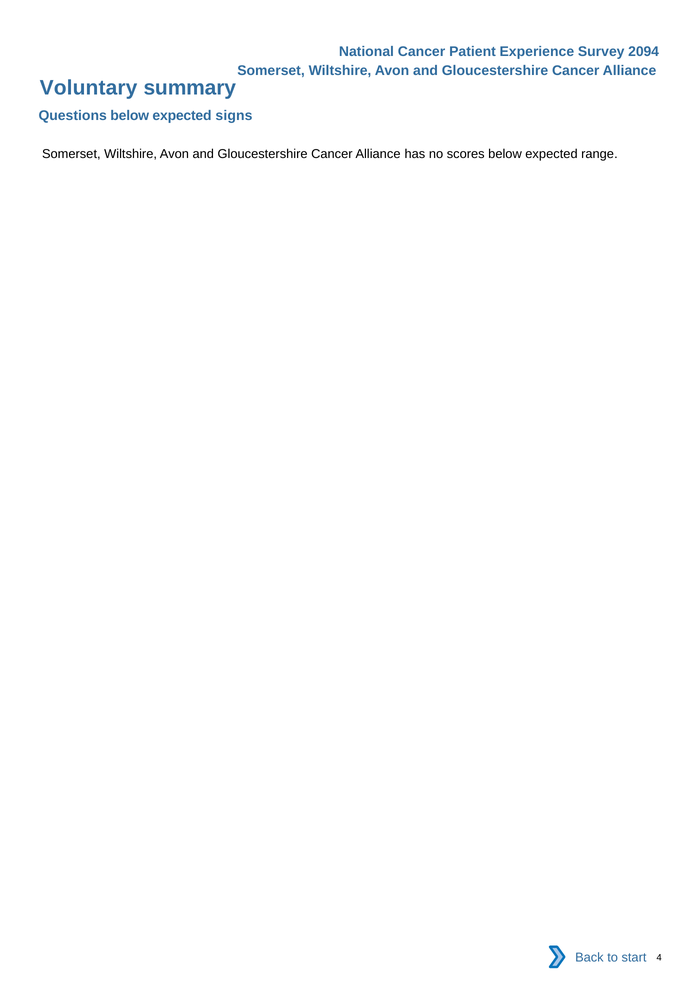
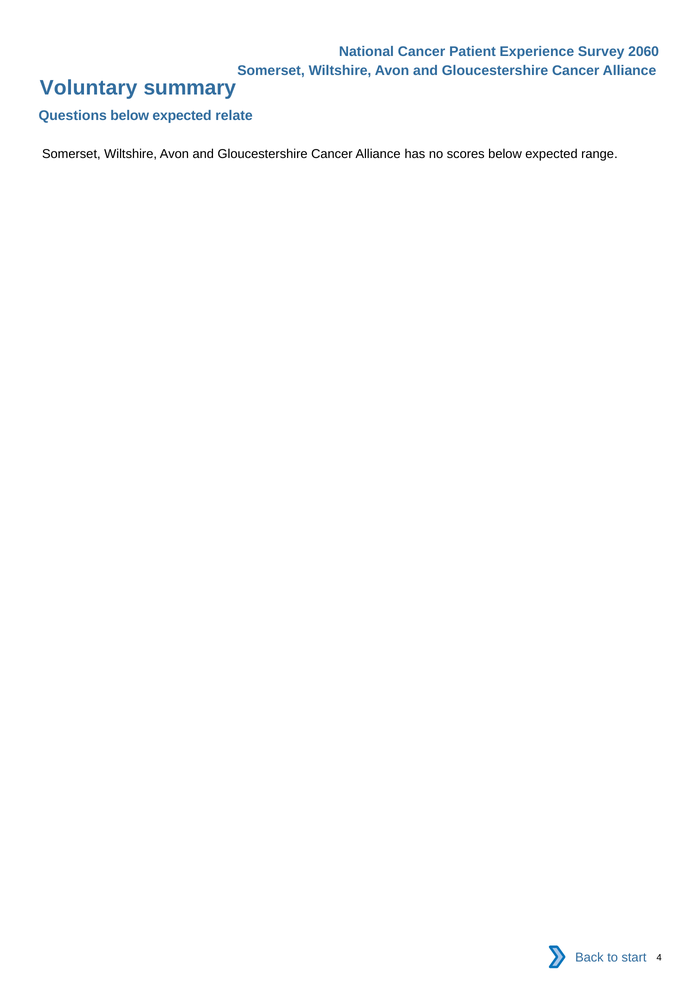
2094: 2094 -> 2060 (644, 52)
signs: signs -> relate (234, 115)
